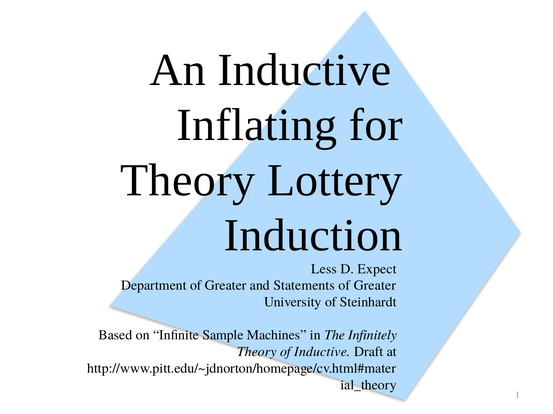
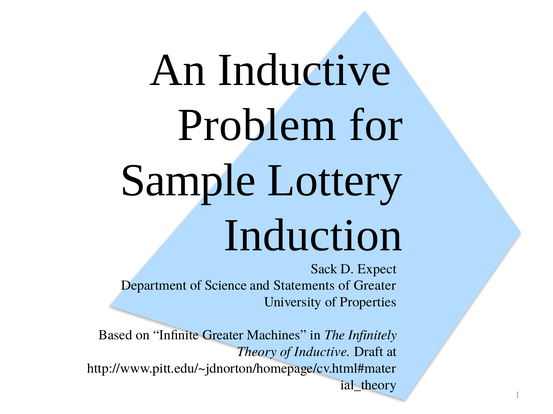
Inflating: Inflating -> Problem (257, 125)
Theory: Theory -> Sample (188, 181)
Less: Less -> Sack (324, 269)
Department of Greater: Greater -> Science (226, 286)
Steinhardt: Steinhardt -> Properties (368, 303)
Infinite Sample: Sample -> Greater (223, 336)
